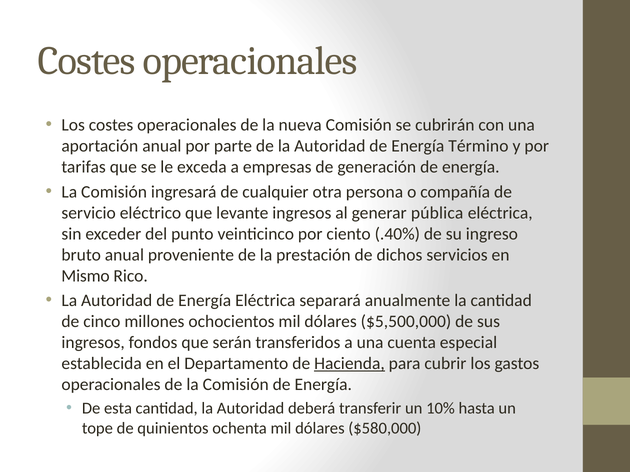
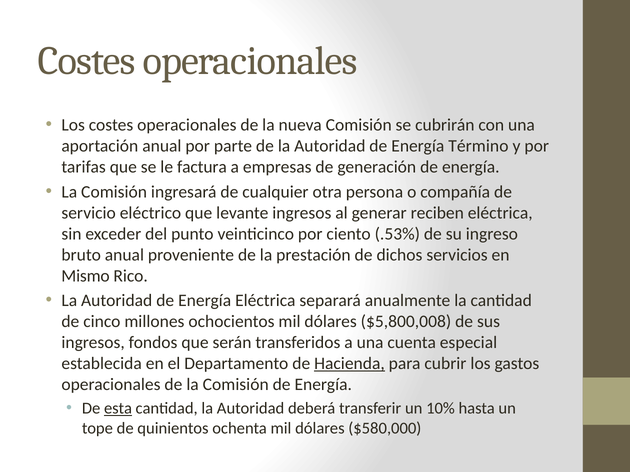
exceda: exceda -> factura (202, 167)
pública: pública -> reciben (437, 213)
.40%: .40% -> .53% (397, 234)
$5,500,000: $5,500,000 -> $5,800,008 (406, 322)
esta underline: none -> present (118, 409)
